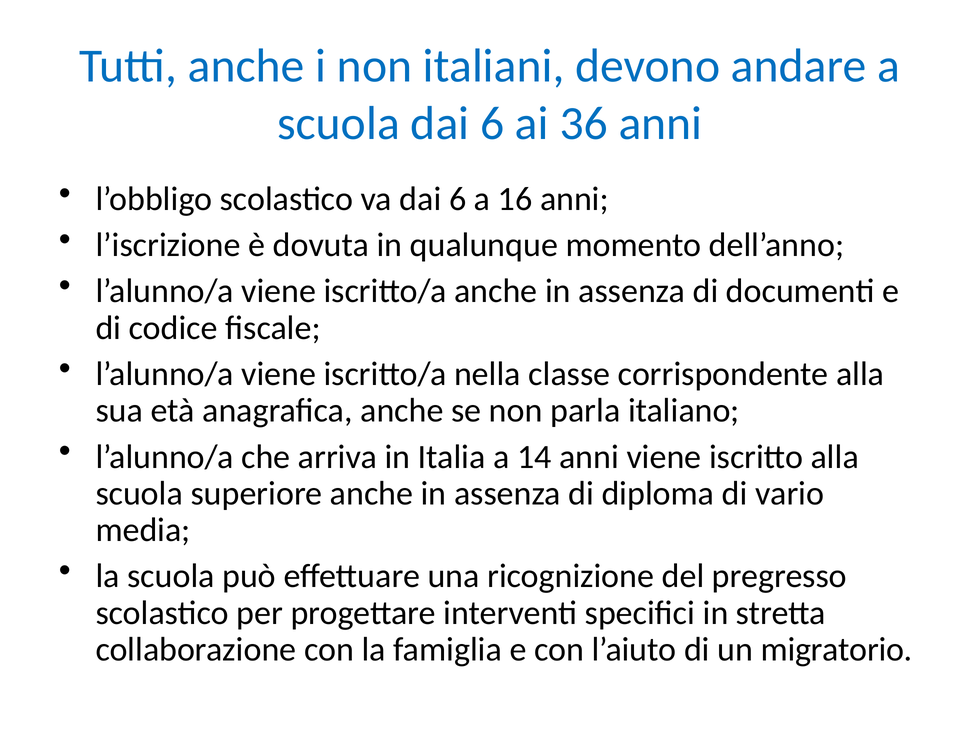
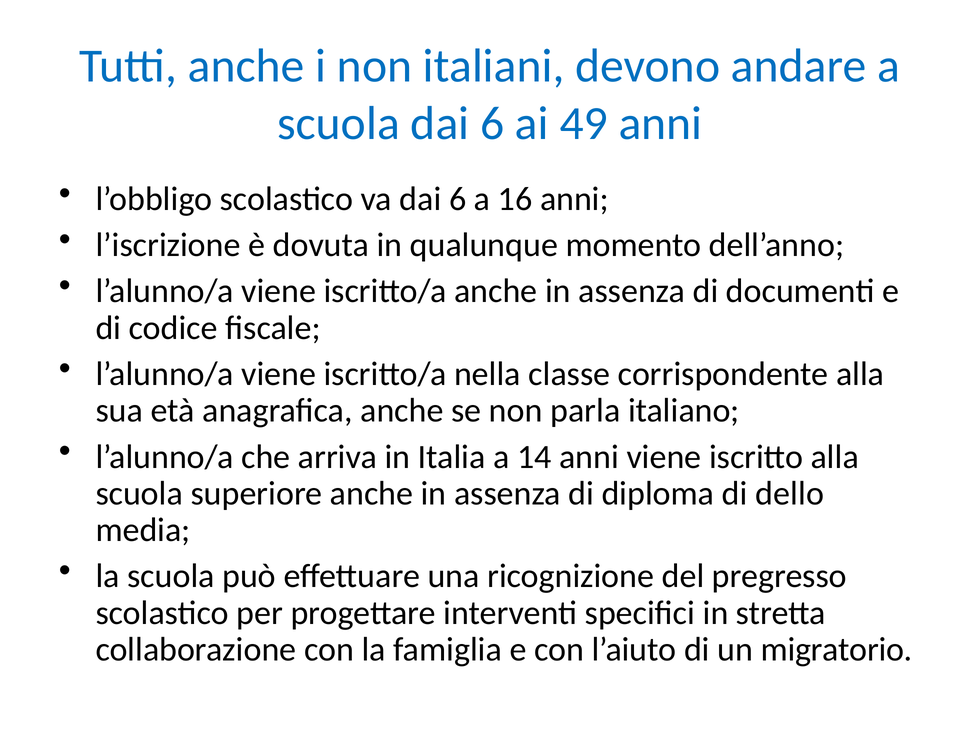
36: 36 -> 49 (584, 123)
vario: vario -> dello (790, 494)
